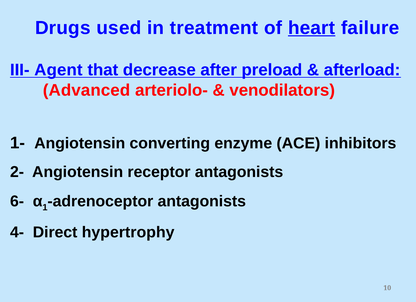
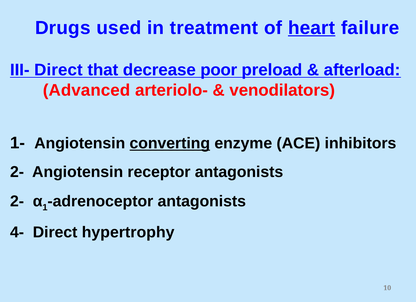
III- Agent: Agent -> Direct (58, 70)
after: after -> poor (219, 70)
converting underline: none -> present (170, 144)
6-: 6- -> 2- (17, 202)
